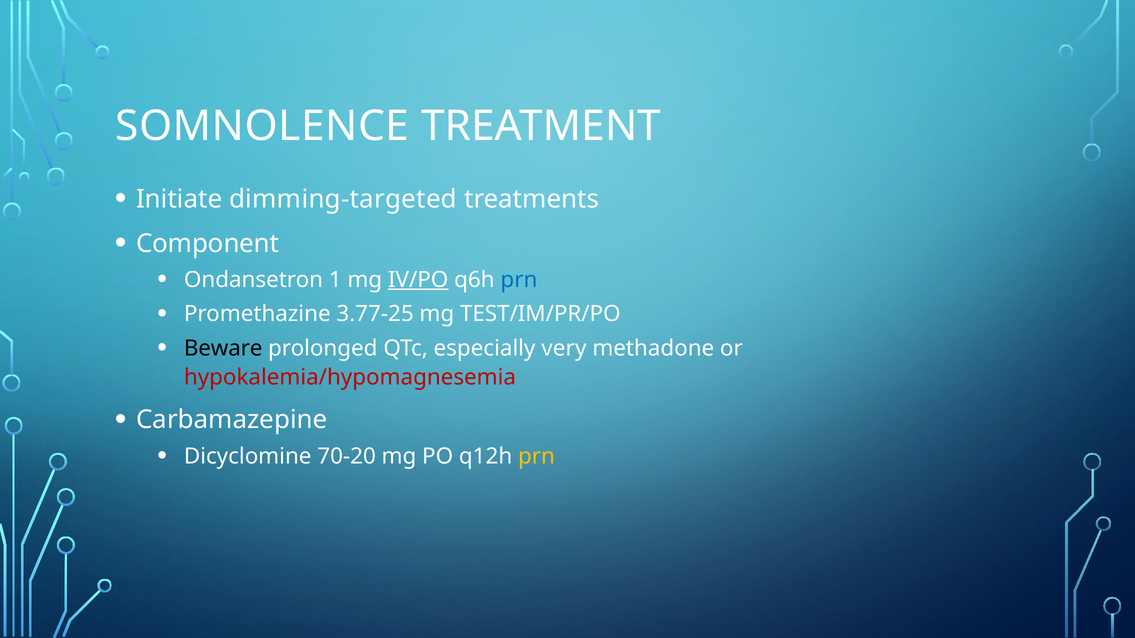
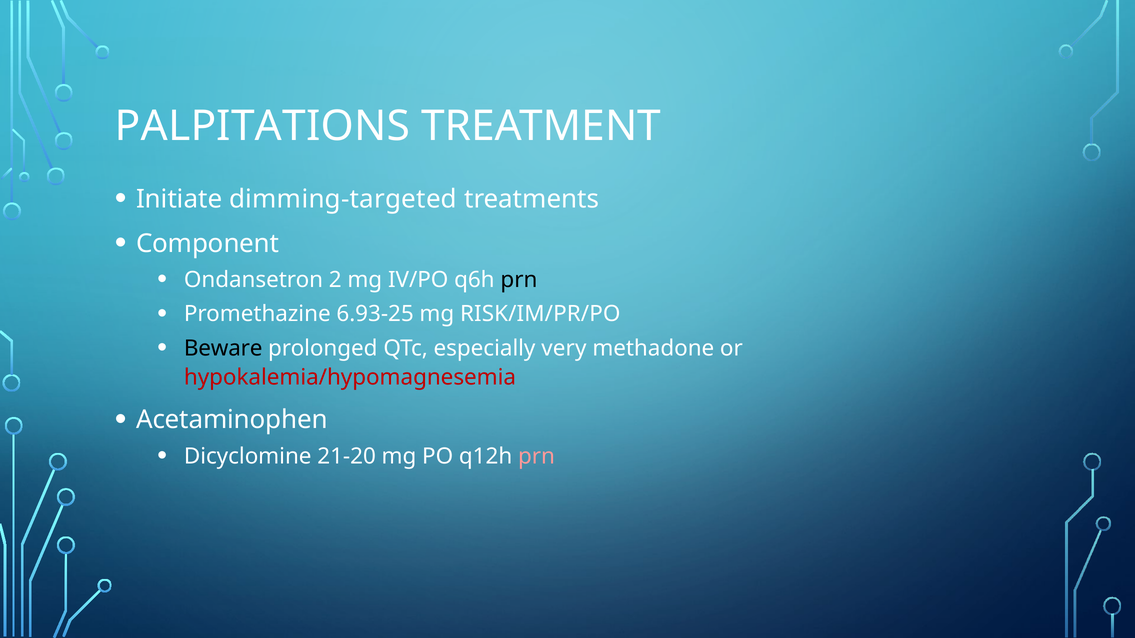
SOMNOLENCE: SOMNOLENCE -> PALPITATIONS (262, 126)
1: 1 -> 2 (335, 280)
IV/PO underline: present -> none (418, 280)
prn colour: blue -> black (519, 280)
3.77-25: 3.77-25 -> 6.93-25 (375, 314)
TEST/IM/PR/PO: TEST/IM/PR/PO -> RISK/IM/PR/PO (540, 314)
Carbamazepine: Carbamazepine -> Acetaminophen (232, 420)
70-20: 70-20 -> 21-20 (347, 456)
prn colour: yellow -> pink (537, 456)
